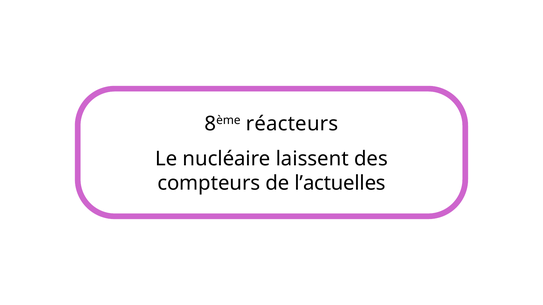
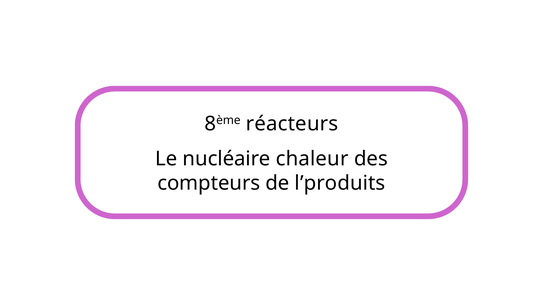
laissent: laissent -> chaleur (312, 159)
l’actuelles: l’actuelles -> l’produits (340, 184)
